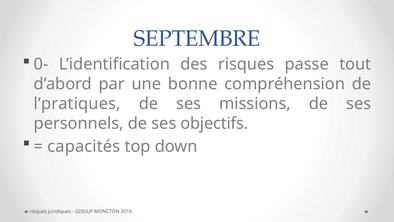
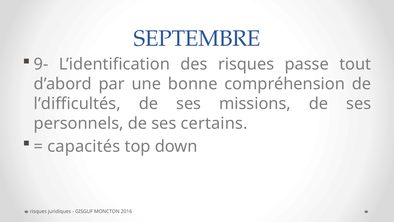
0-: 0- -> 9- (41, 64)
l’pratiques: l’pratiques -> l’difficultés (77, 104)
objectifs: objectifs -> certains (214, 123)
